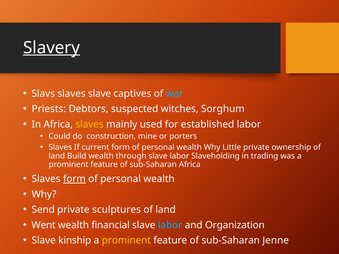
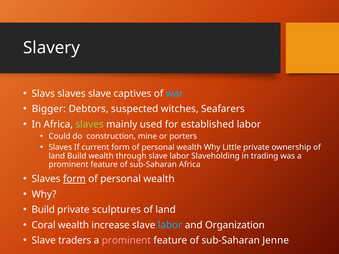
Slavery underline: present -> none (52, 48)
Priests: Priests -> Bigger (49, 109)
Sorghum: Sorghum -> Seafarers (223, 109)
slaves colour: yellow -> light green (90, 124)
Send: Send -> Build (43, 210)
Went: Went -> Coral (44, 225)
financial: financial -> increase (111, 225)
kinship: kinship -> traders (75, 241)
prominent colour: yellow -> pink (126, 241)
